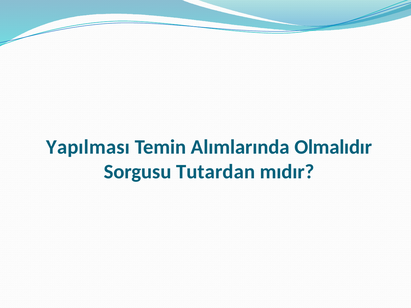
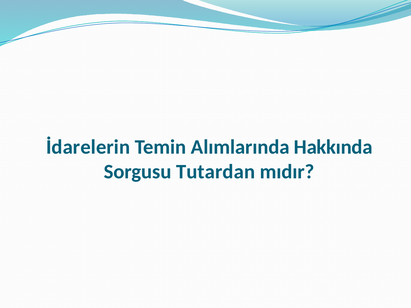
Yapılması: Yapılması -> İdarelerin (88, 147)
Olmalıdır: Olmalıdır -> Hakkında (333, 147)
